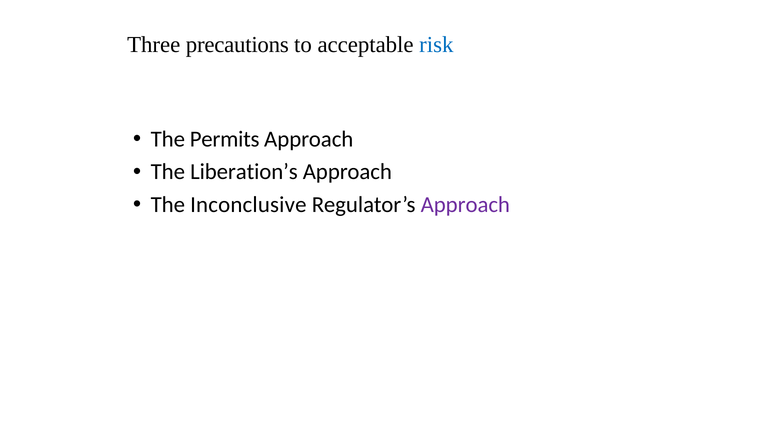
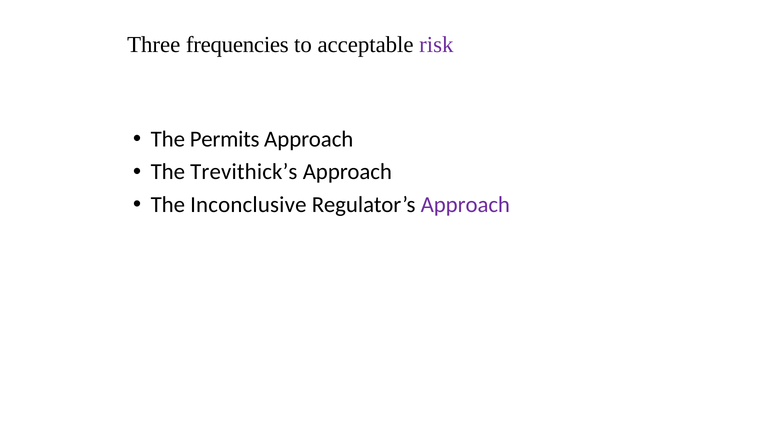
precautions: precautions -> frequencies (237, 44)
risk colour: blue -> purple (436, 44)
Liberation’s: Liberation’s -> Trevithick’s (244, 172)
